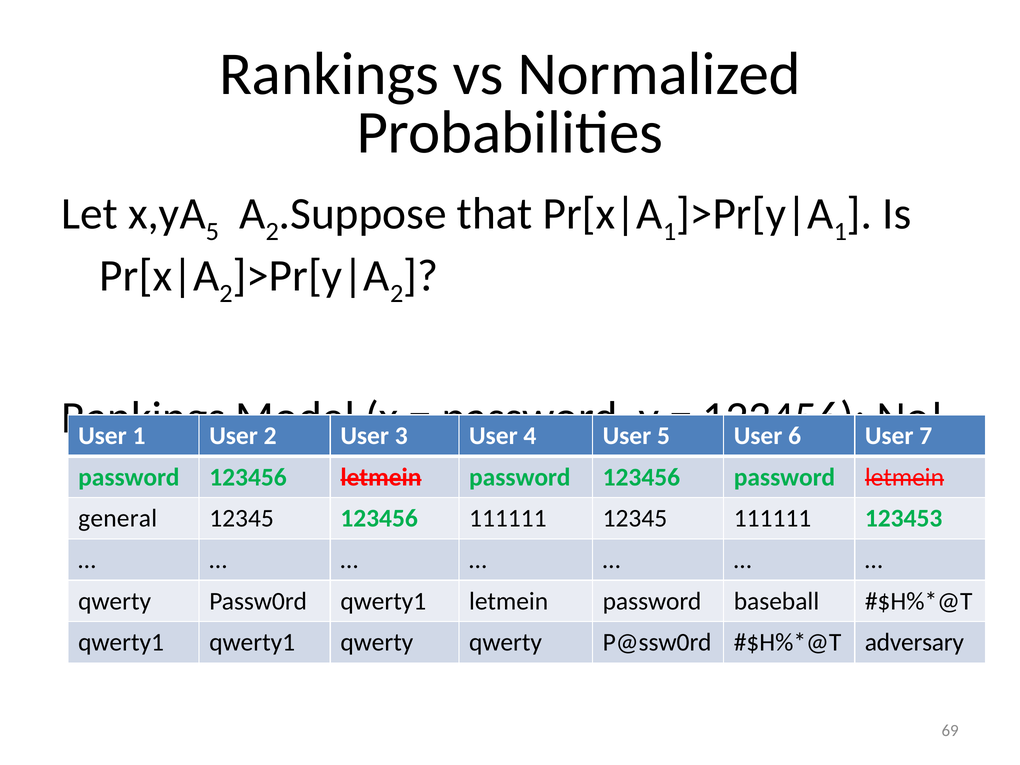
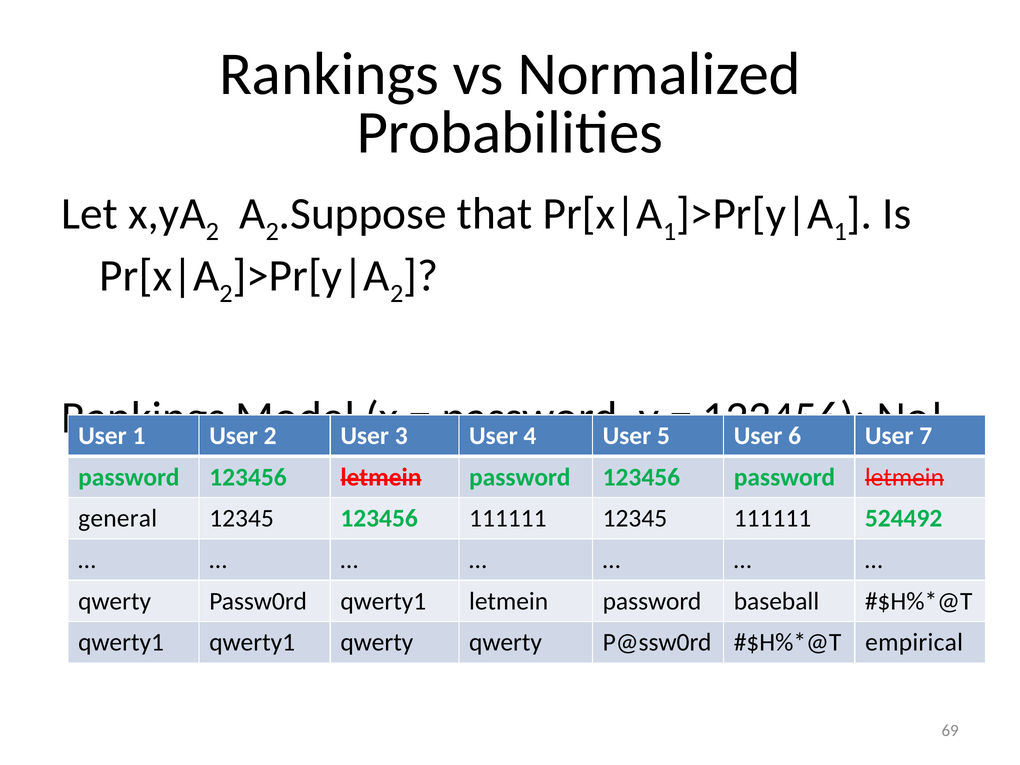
5: 5 -> 2 (212, 232)
123453: 123453 -> 524492 (904, 518)
adversary: adversary -> empirical (914, 643)
